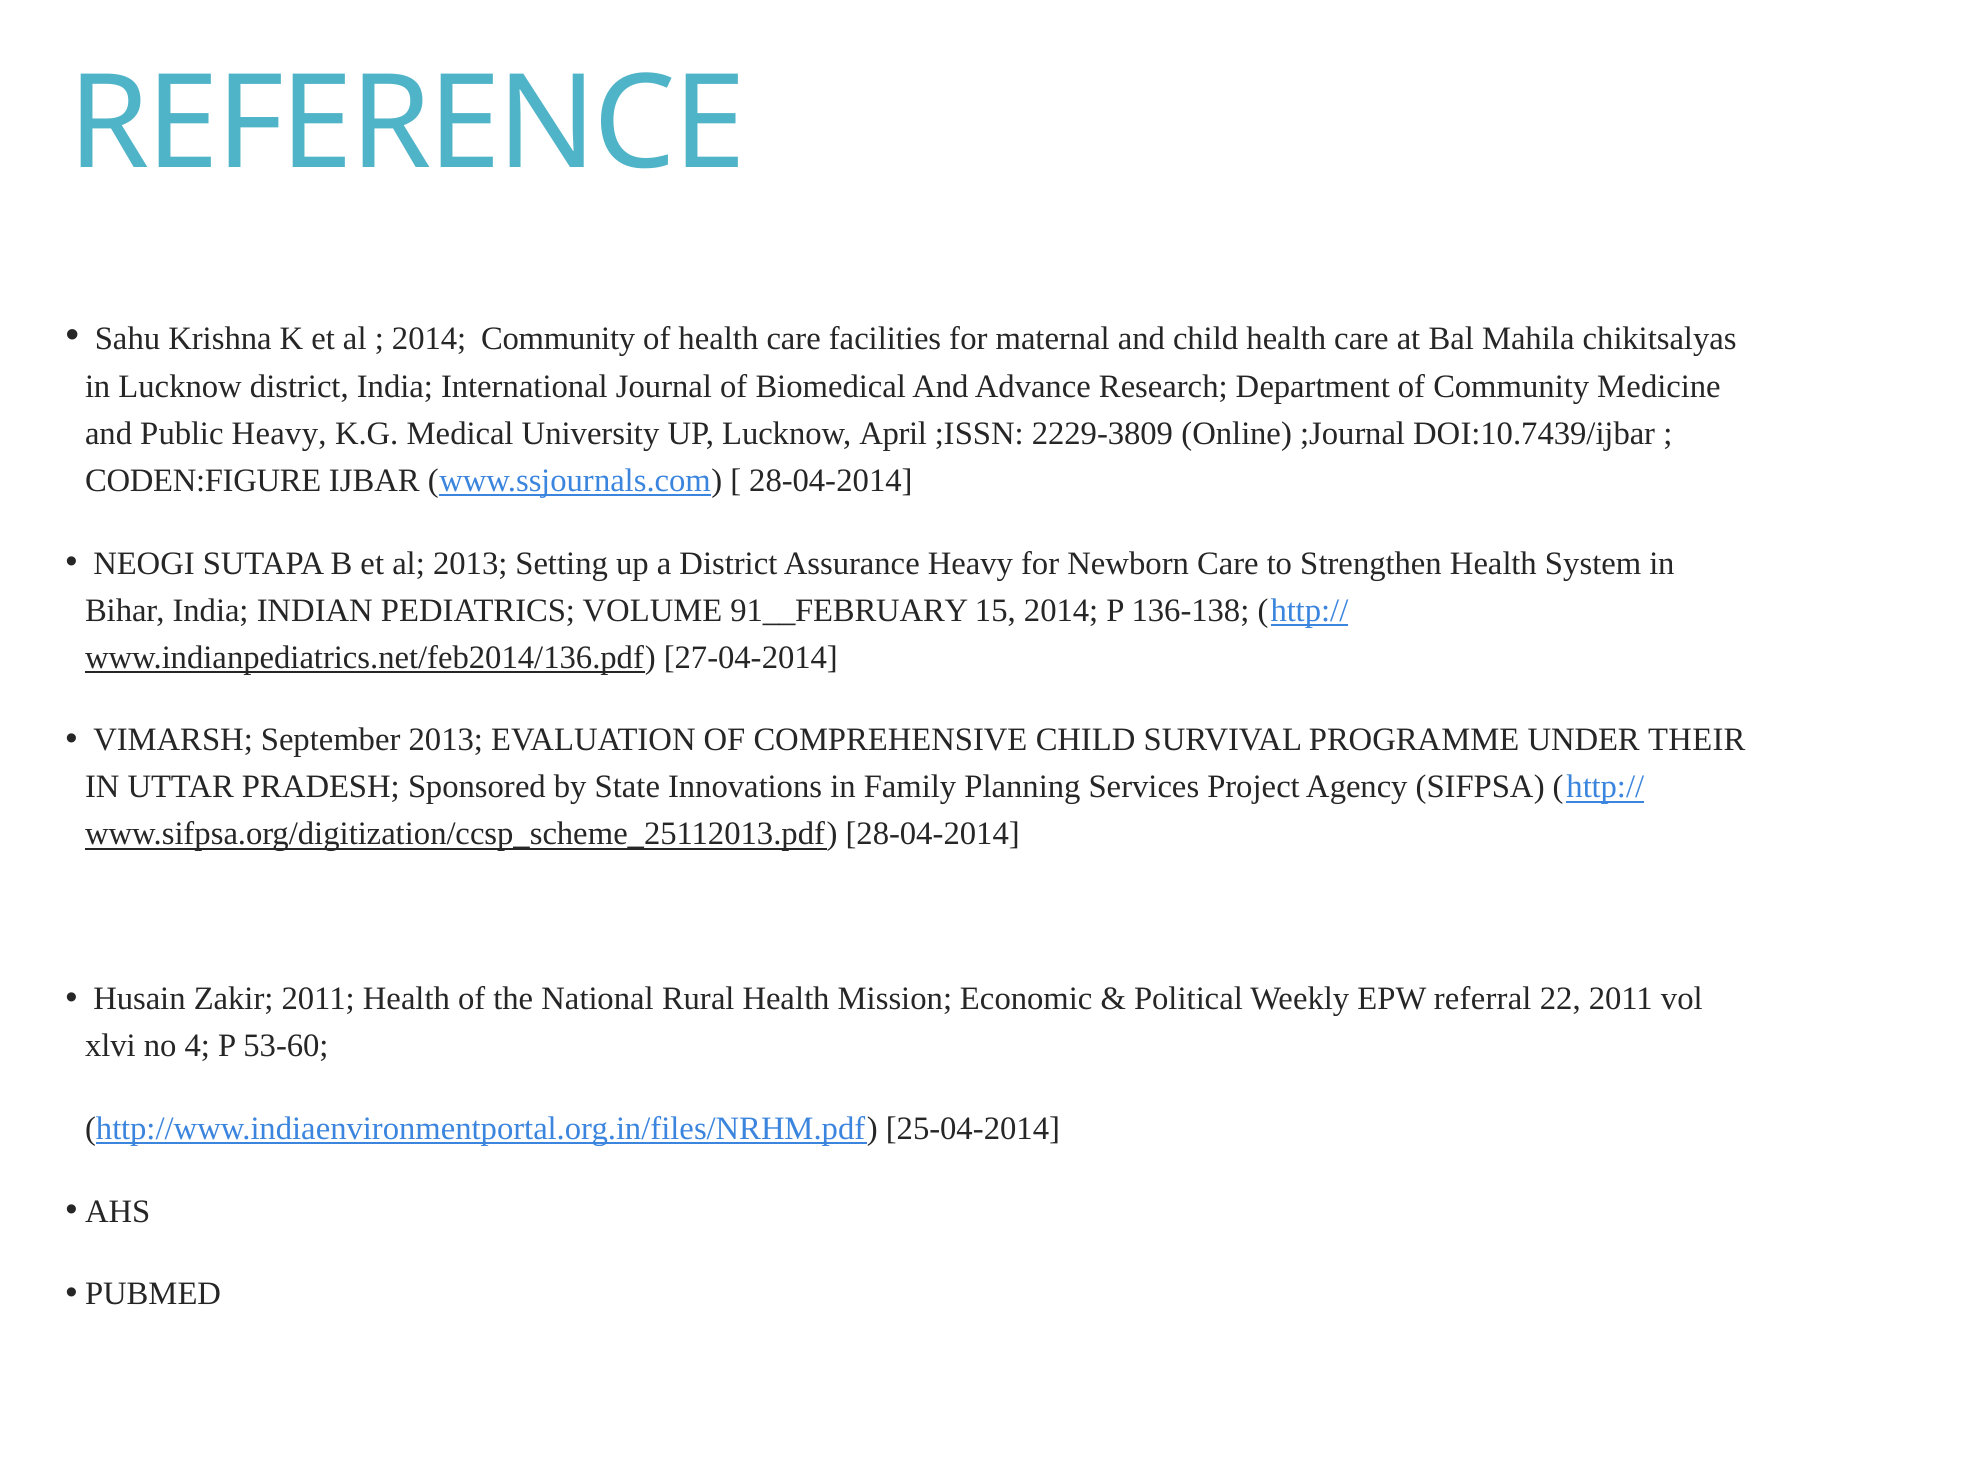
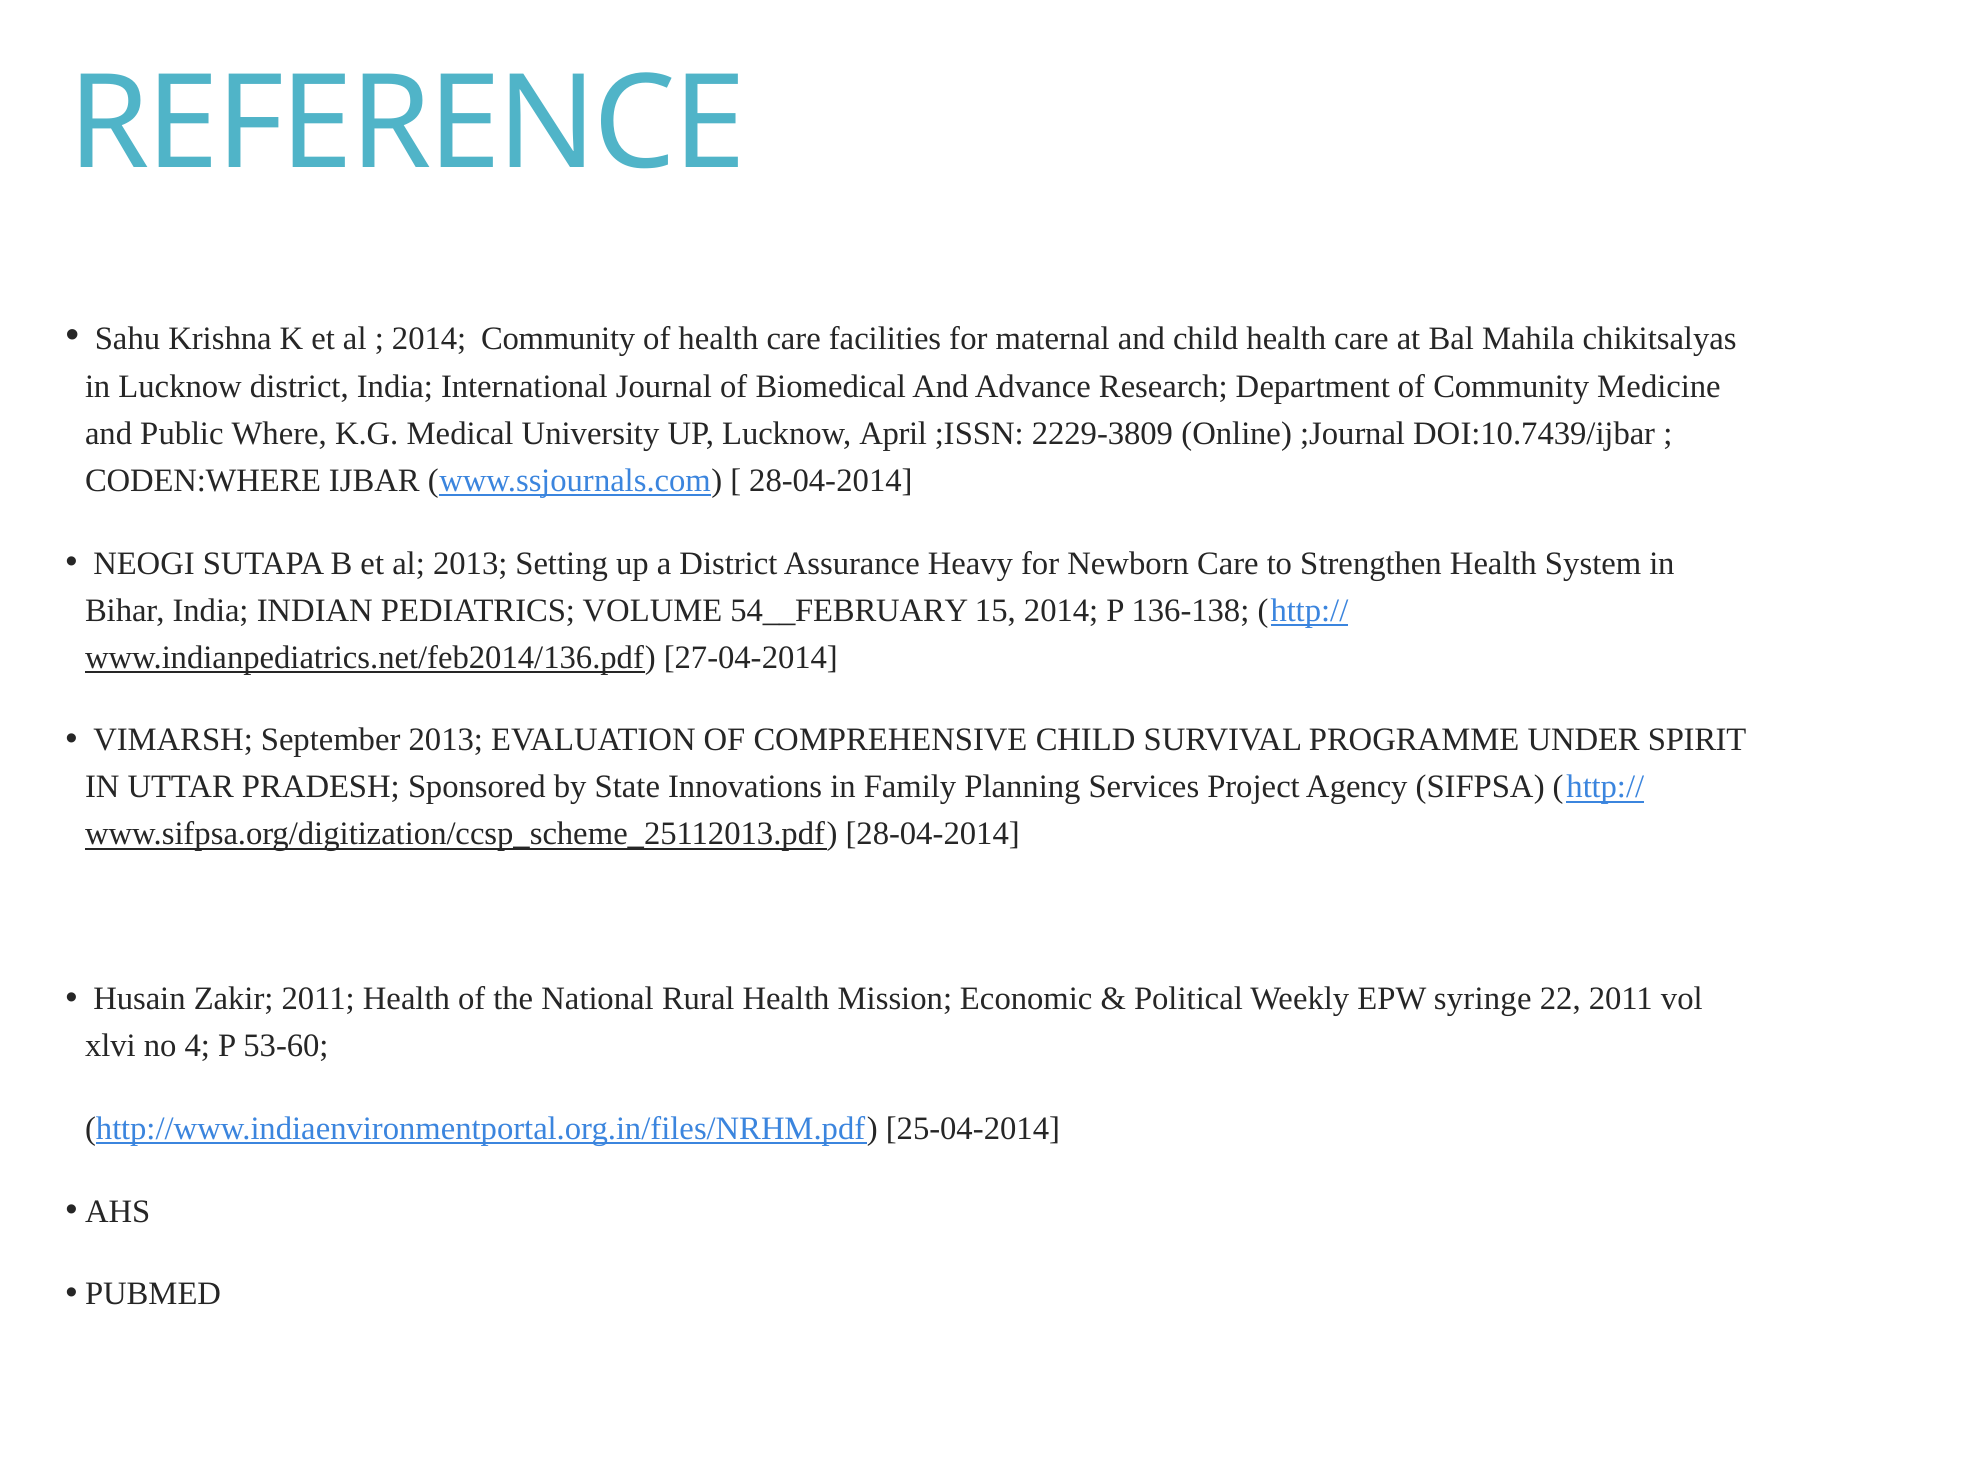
Public Heavy: Heavy -> Where (279, 434)
CODEN:FIGURE: CODEN:FIGURE -> CODEN:WHERE (203, 481)
91__FEBRUARY: 91__FEBRUARY -> 54__FEBRUARY (849, 610)
THEIR: THEIR -> SPIRIT (1697, 740)
referral: referral -> syringe (1483, 999)
